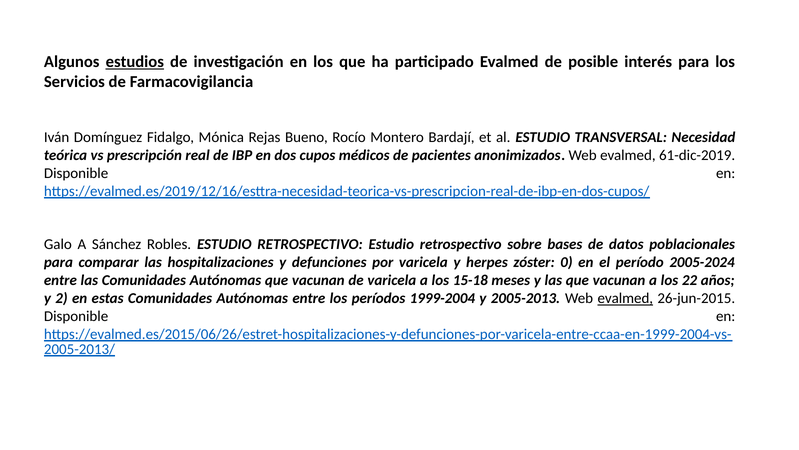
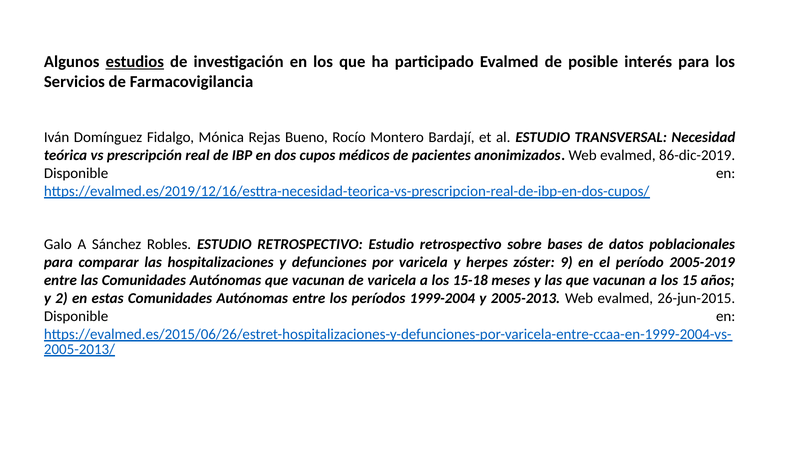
61-dic-2019: 61-dic-2019 -> 86-dic-2019 (697, 155)
0: 0 -> 9 (566, 262)
2005-2024: 2005-2024 -> 2005-2019 (702, 262)
22: 22 -> 15 (690, 280)
evalmed underline: present -> none (625, 298)
